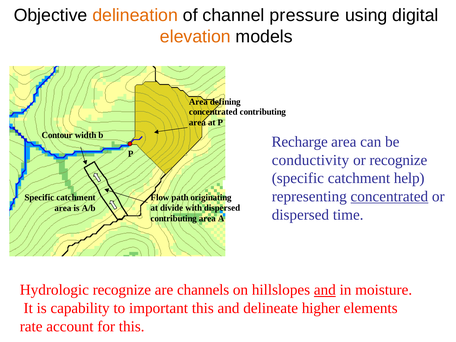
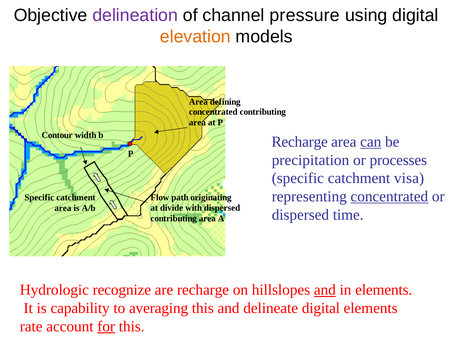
delineation colour: orange -> purple (135, 15)
can underline: none -> present (371, 142)
conductivity: conductivity -> precipitation (310, 160)
or recognize: recognize -> processes (398, 160)
help: help -> visa (409, 178)
are channels: channels -> recharge (203, 290)
in moisture: moisture -> elements (384, 290)
important: important -> averaging (159, 308)
delineate higher: higher -> digital (321, 308)
for underline: none -> present (106, 326)
